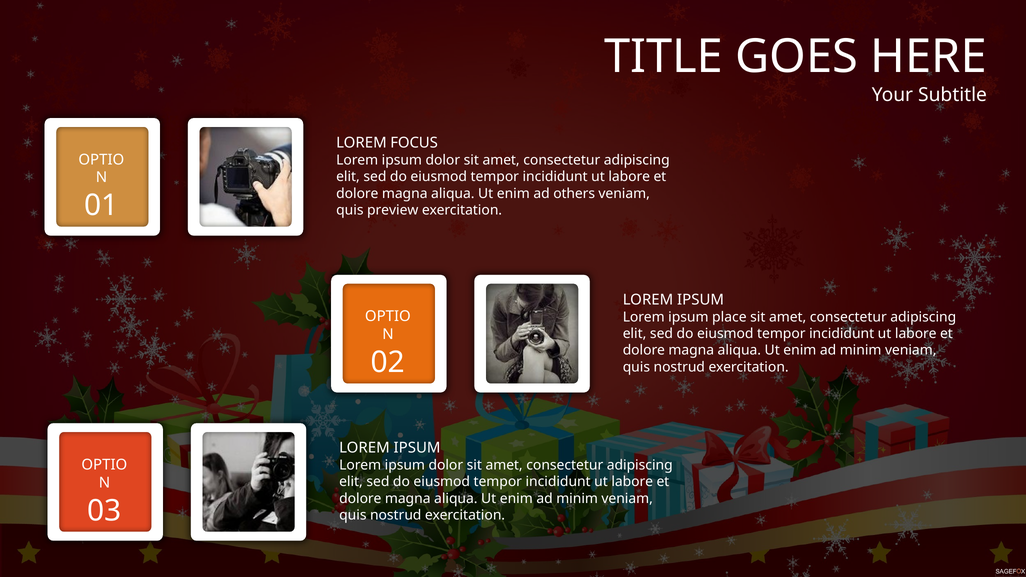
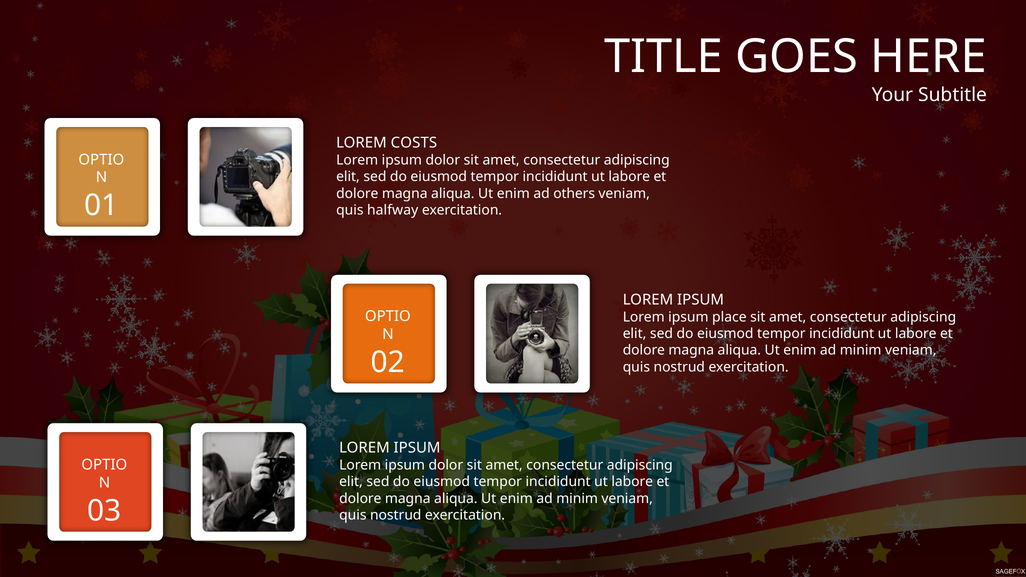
FOCUS: FOCUS -> COSTS (414, 143)
preview: preview -> halfway (393, 210)
